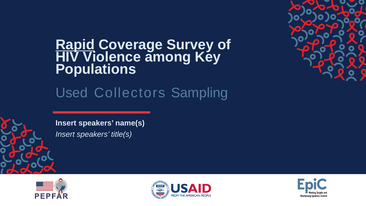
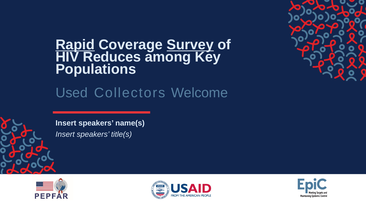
Survey underline: none -> present (190, 45)
Violence: Violence -> Reduces (112, 57)
Sampling: Sampling -> Welcome (200, 93)
